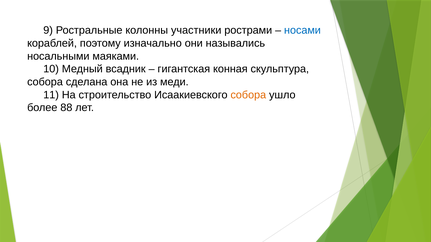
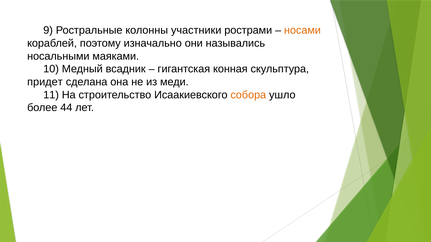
носами colour: blue -> orange (302, 30)
собора: собора -> придет (45, 82)
88: 88 -> 44 (66, 108)
